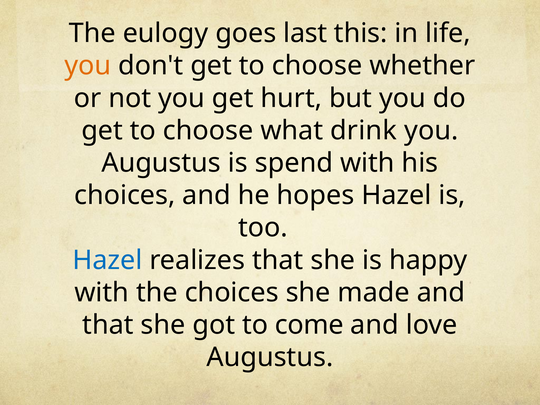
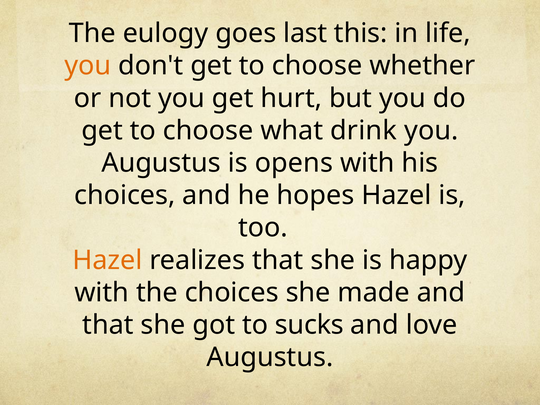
spend: spend -> opens (294, 163)
Hazel colour: blue -> orange (107, 260)
come: come -> sucks (309, 325)
